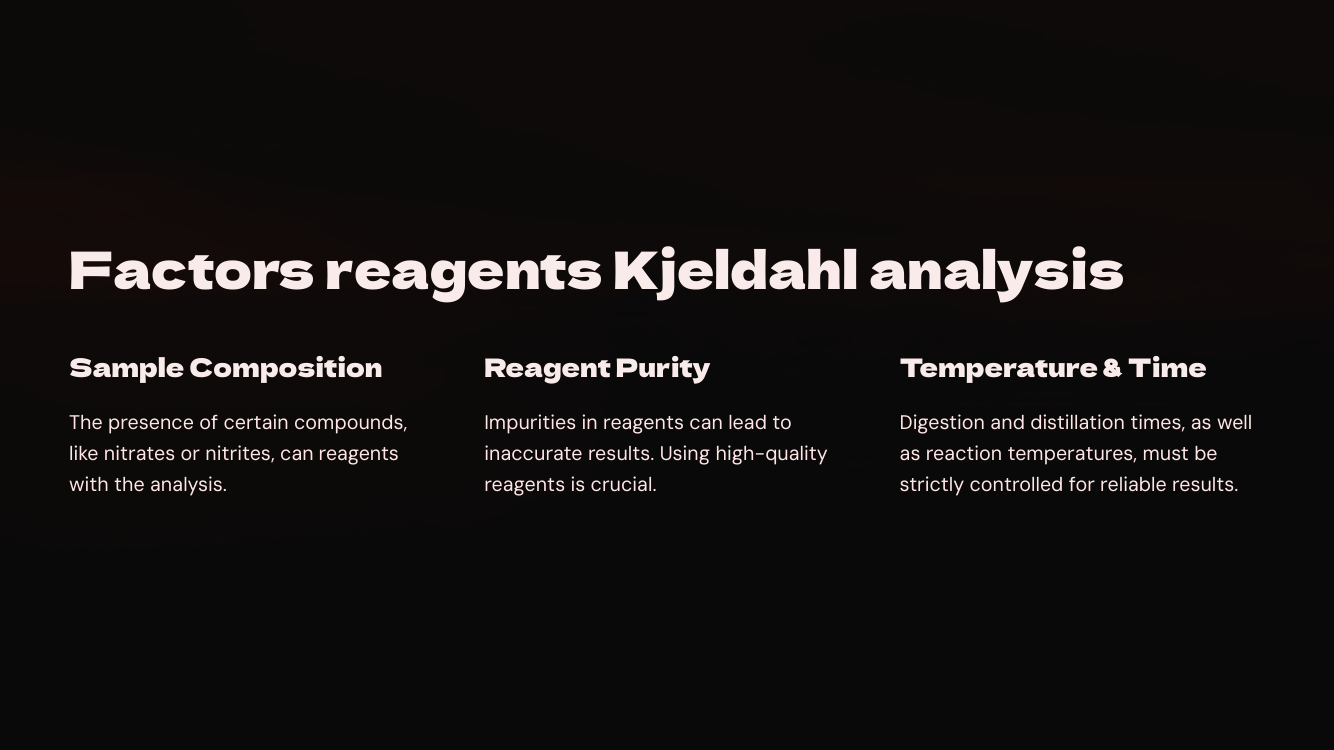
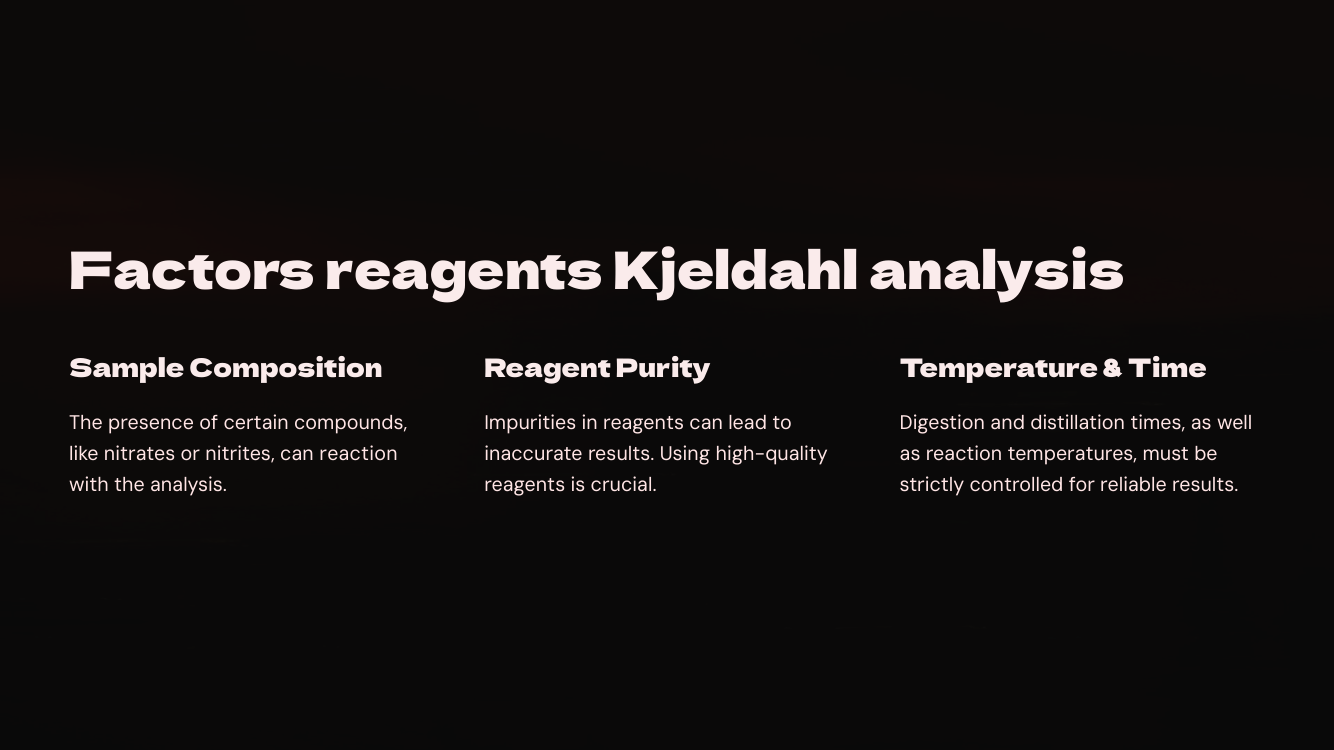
can reagents: reagents -> reaction (359, 454)
